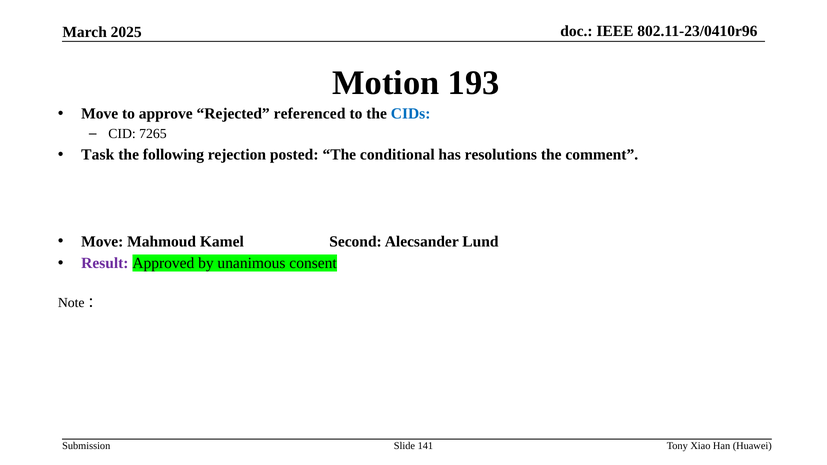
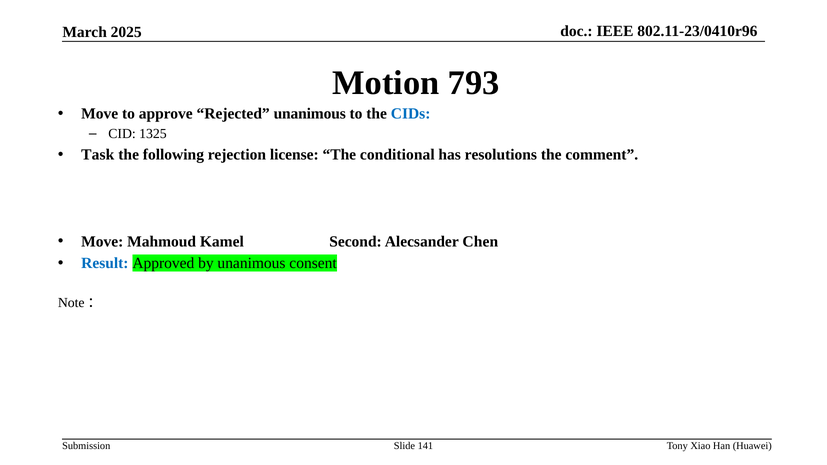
193: 193 -> 793 (474, 83)
Rejected referenced: referenced -> unanimous (310, 114)
7265: 7265 -> 1325 (153, 134)
posted: posted -> license (294, 155)
Lund: Lund -> Chen (480, 242)
Result colour: purple -> blue (105, 263)
